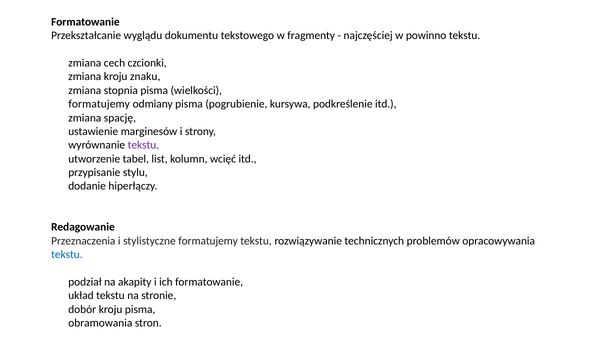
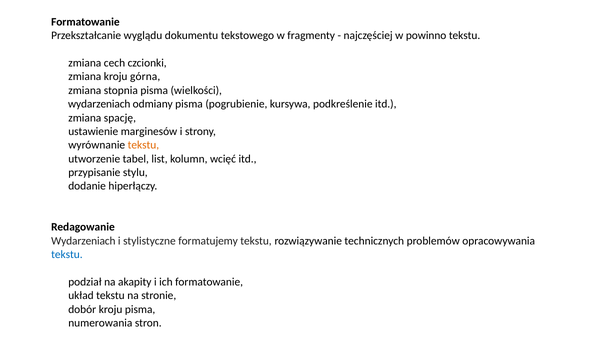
znaku: znaku -> górna (145, 77)
formatujemy: formatujemy -> wydarzeniach (99, 104)
tekstu colour: purple -> orange (143, 145)
Przeznaczenia: Przeznaczenia -> Wydarzeniach (83, 240)
obramowania: obramowania -> numerowania (100, 322)
